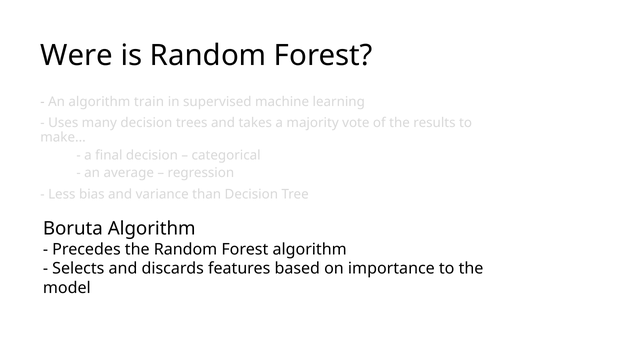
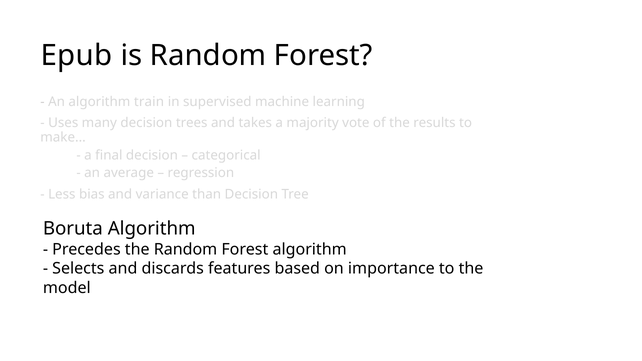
Were: Were -> Epub (77, 55)
